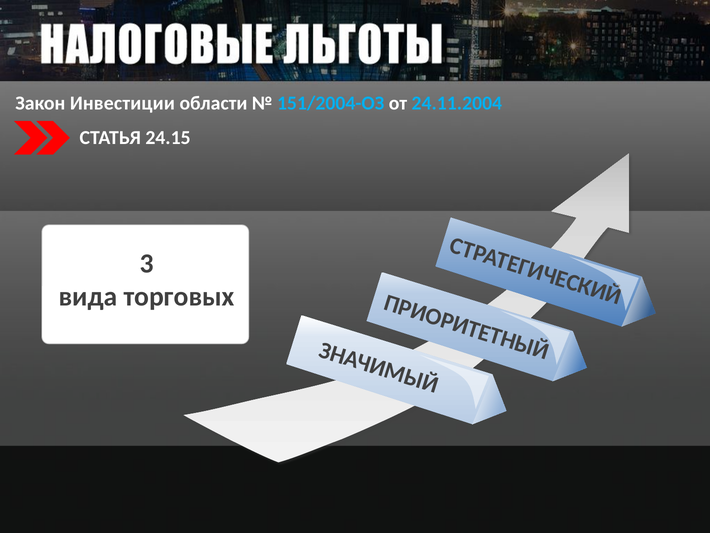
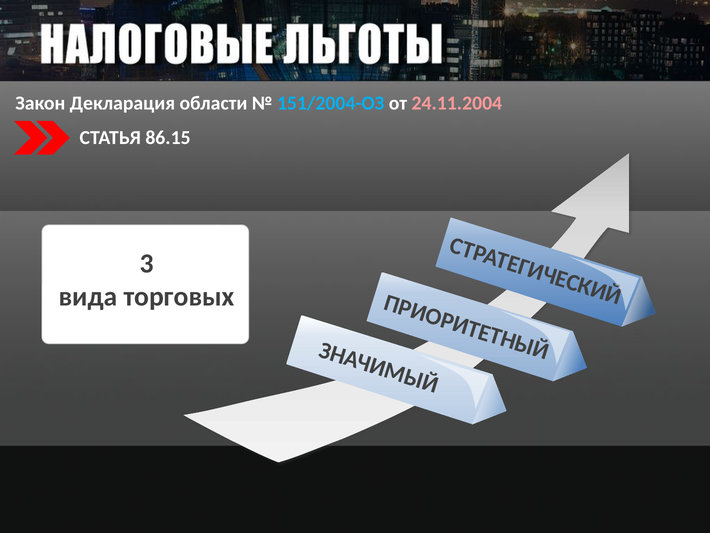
Инвестиции: Инвестиции -> Декларация (122, 103)
24.11.2004 colour: light blue -> pink (457, 103)
24.15: 24.15 -> 86.15 (168, 138)
